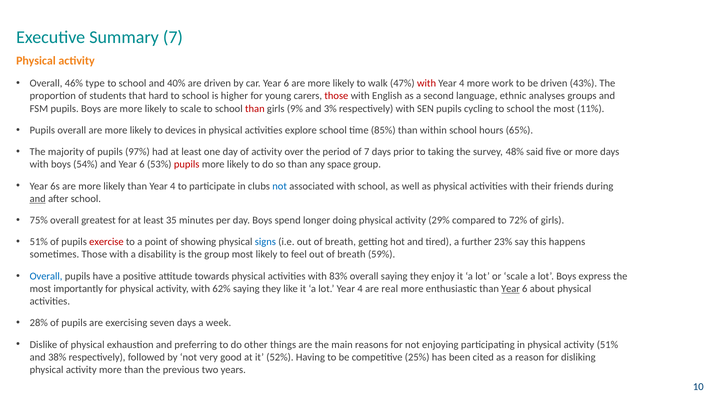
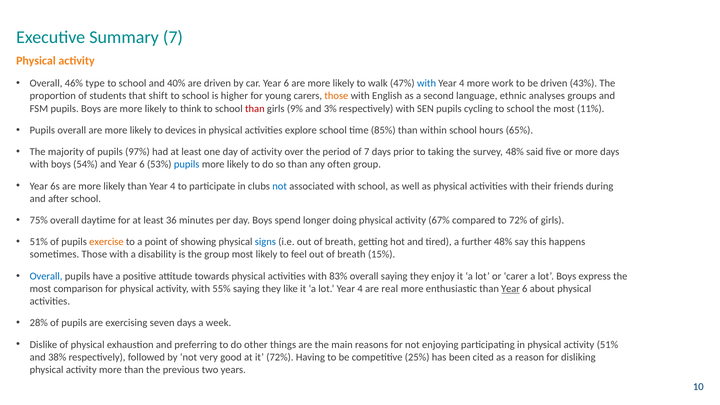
with colour: red -> blue (427, 83)
hard: hard -> shift (158, 96)
those colour: red -> orange (336, 96)
to scale: scale -> think (191, 109)
pupils colour: red -> blue (187, 164)
space: space -> often (339, 164)
and underline: present -> none (38, 199)
greatest: greatest -> daytime (98, 220)
35: 35 -> 36 (171, 220)
29%: 29% -> 67% (439, 220)
exercise colour: red -> orange (106, 242)
further 23%: 23% -> 48% (503, 242)
59%: 59% -> 15% (382, 254)
or scale: scale -> carer (516, 276)
importantly: importantly -> comparison (78, 289)
62%: 62% -> 55% (222, 289)
it 52%: 52% -> 72% (280, 357)
